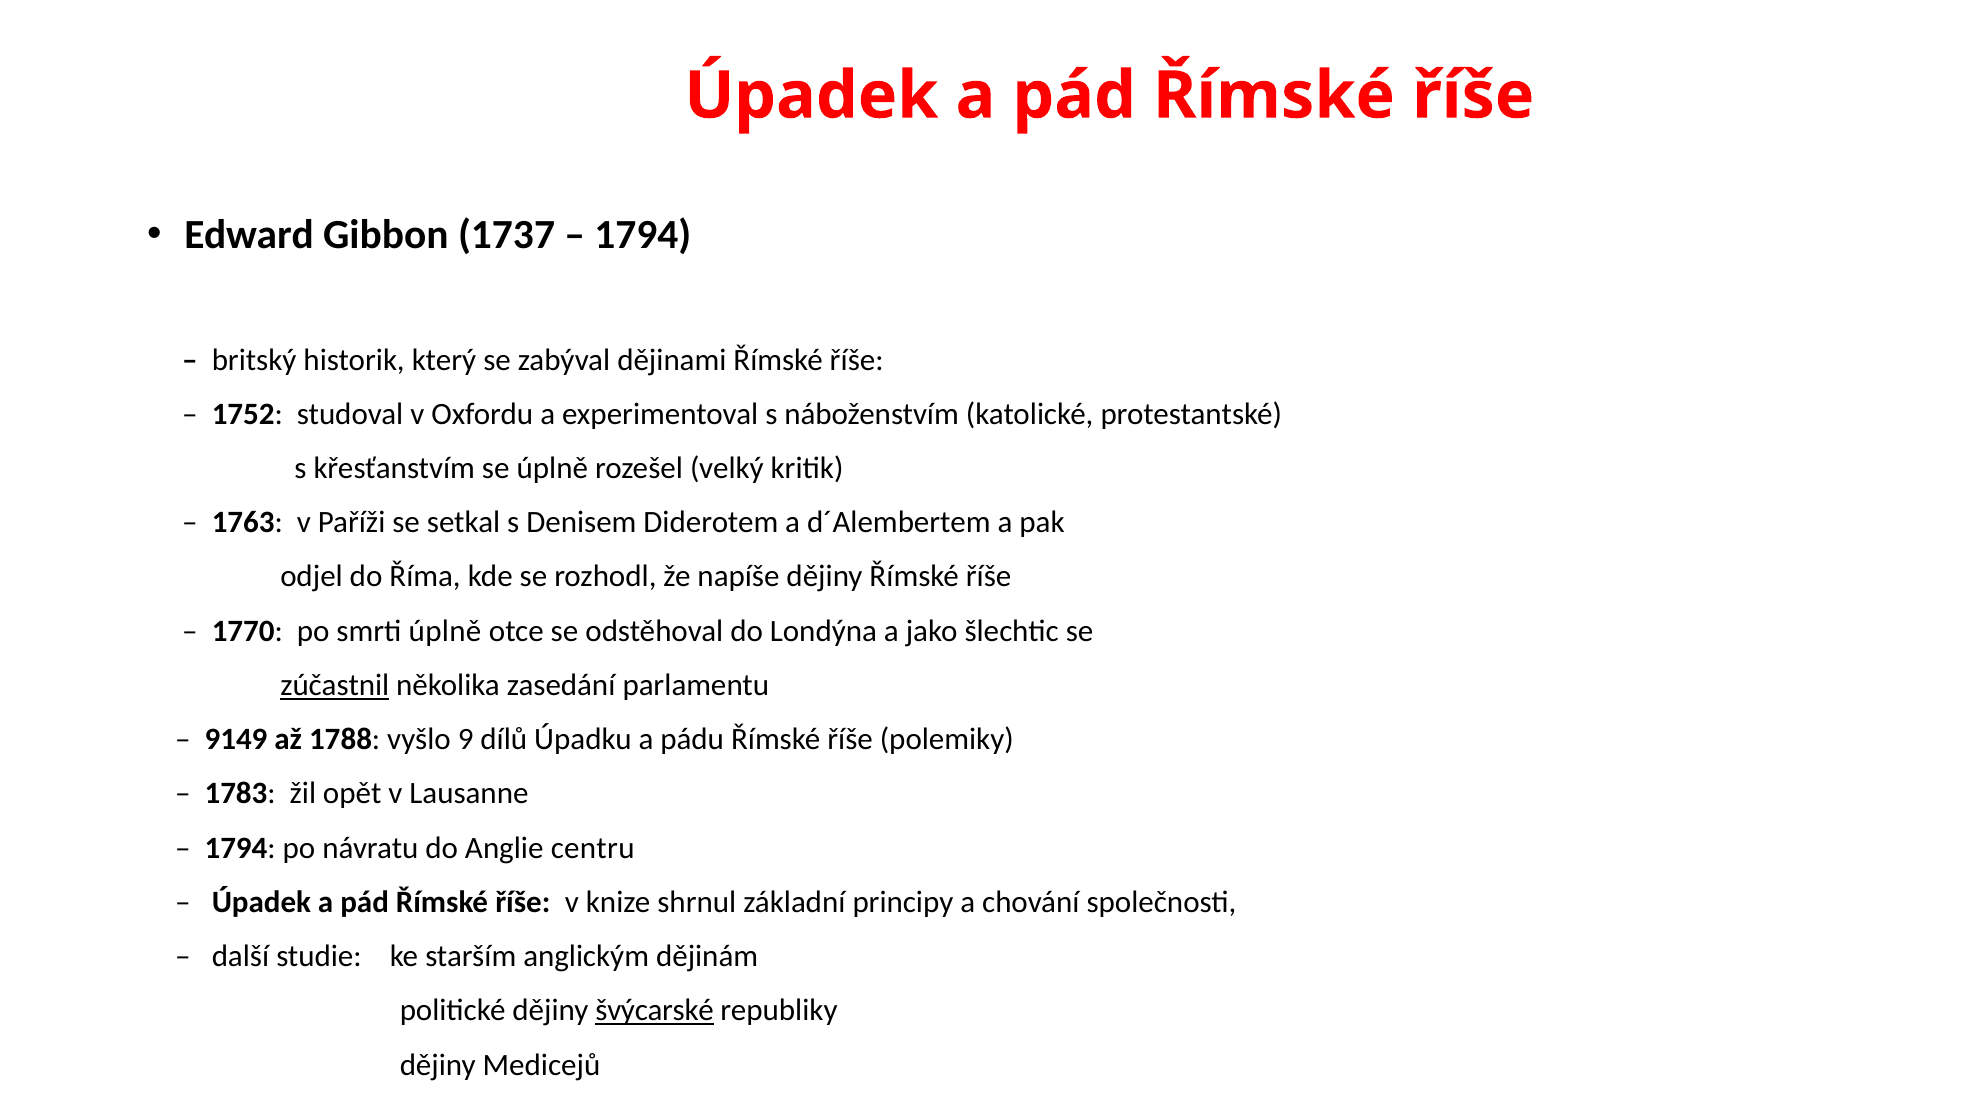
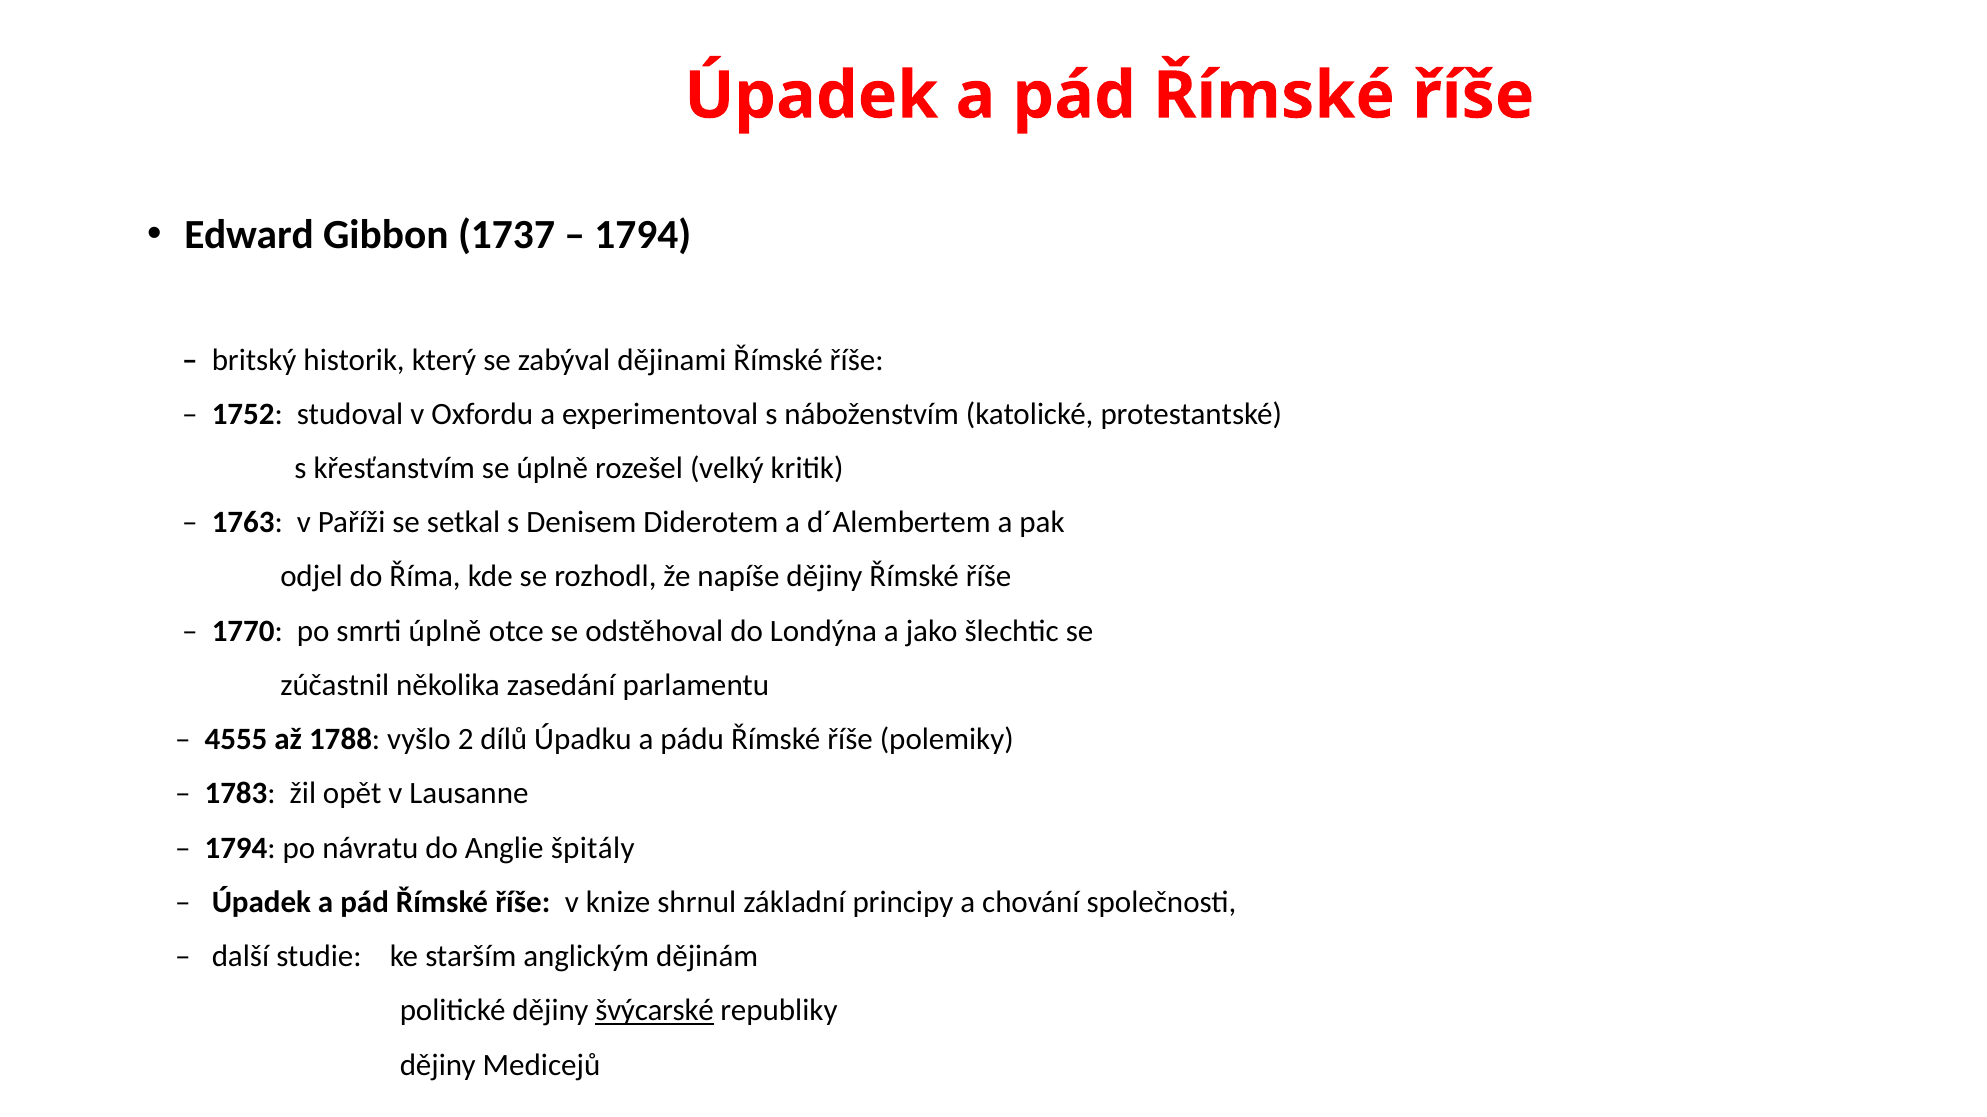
zúčastnil underline: present -> none (335, 686)
9149: 9149 -> 4555 (236, 740)
9: 9 -> 2 (466, 740)
centru: centru -> špitály (593, 848)
